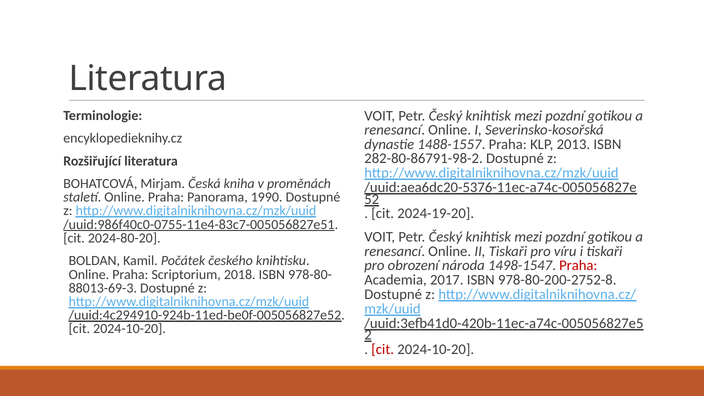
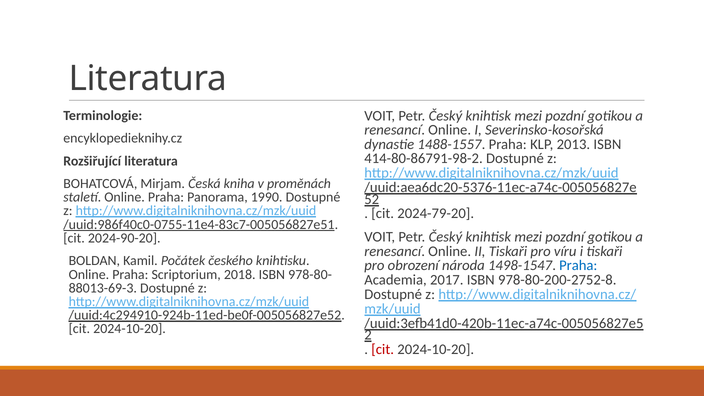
282-80-86791-98-2: 282-80-86791-98-2 -> 414-80-86791-98-2 (424, 159)
2024-19-20: 2024-19-20 -> 2024-79-20 (436, 214)
2024-80-20: 2024-80-20 -> 2024-90-20 (124, 238)
Praha colour: red -> blue (578, 266)
